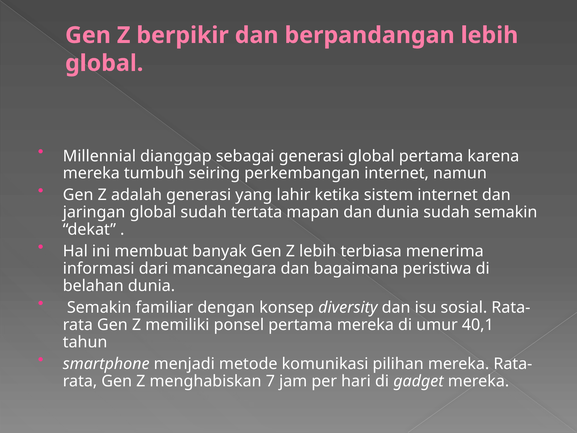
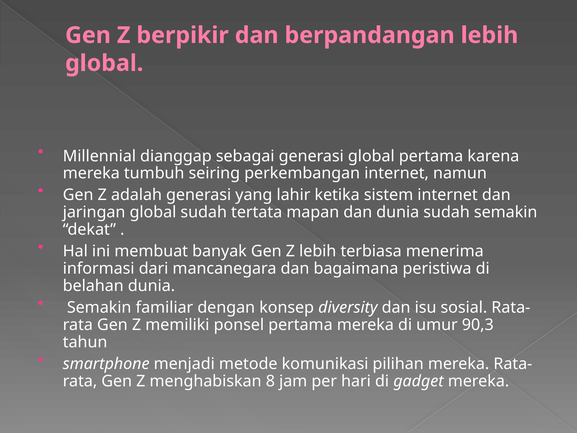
40,1: 40,1 -> 90,3 (478, 325)
7: 7 -> 8 (270, 381)
